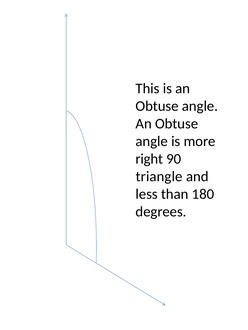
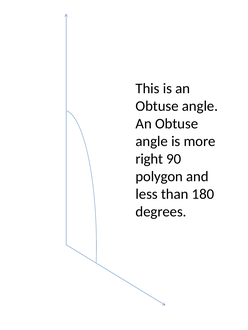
triangle: triangle -> polygon (159, 177)
